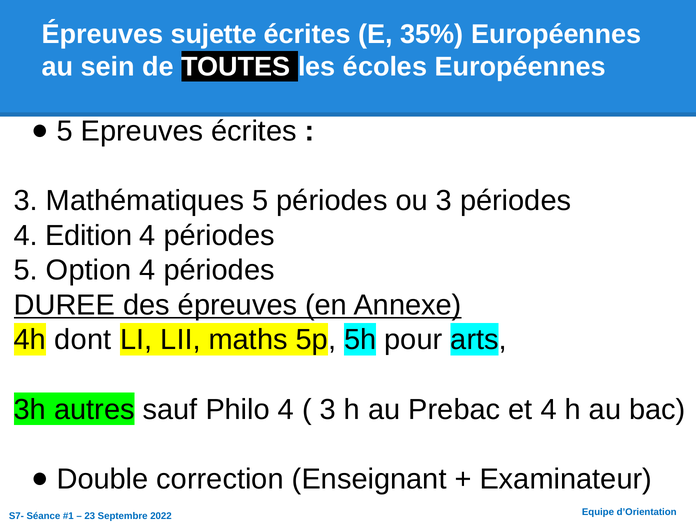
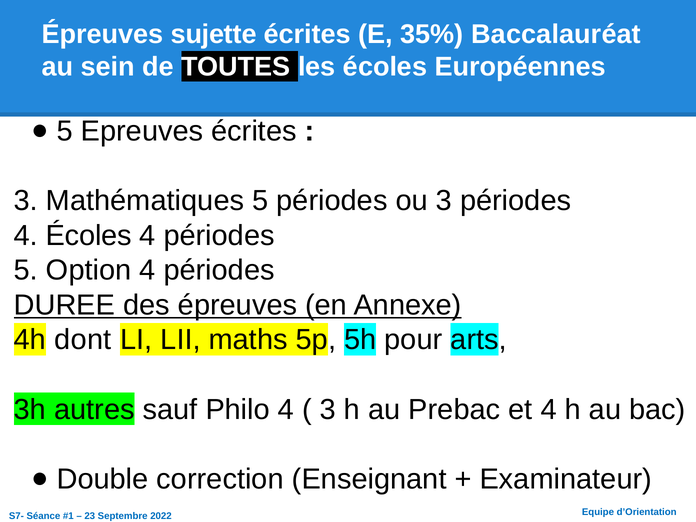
35% Européennes: Européennes -> Baccalauréat (556, 34)
4 Edition: Edition -> Écoles (89, 235)
